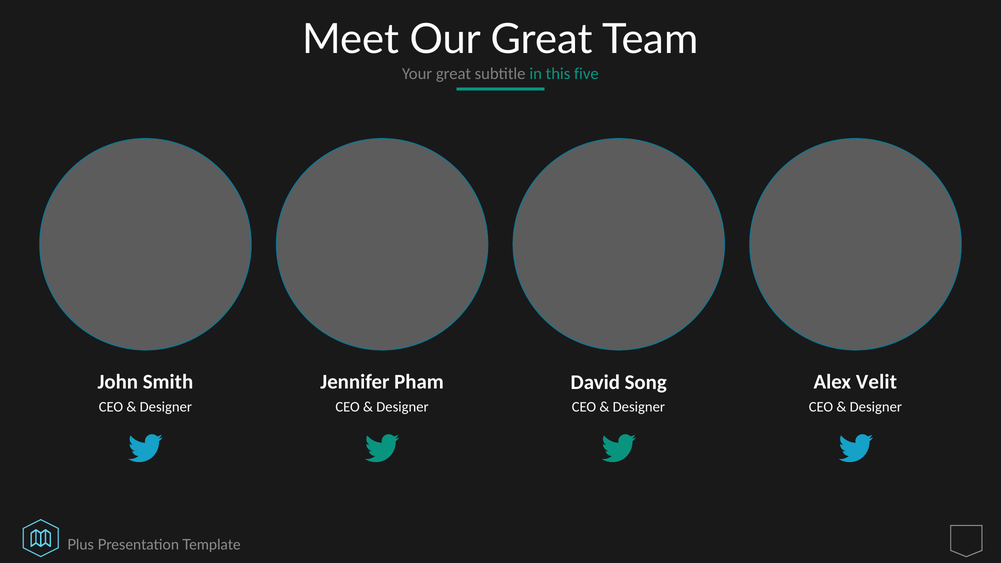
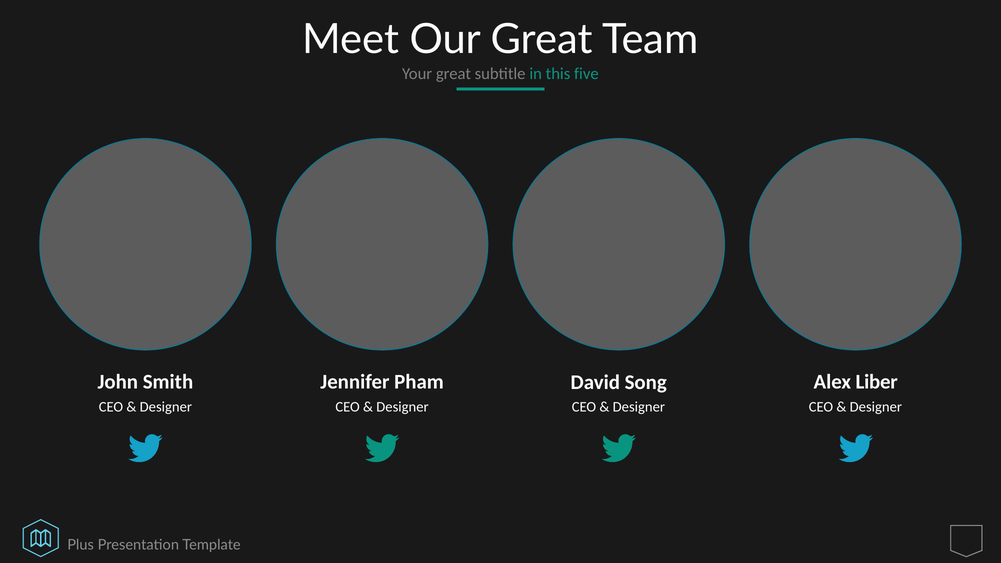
Velit: Velit -> Liber (877, 382)
